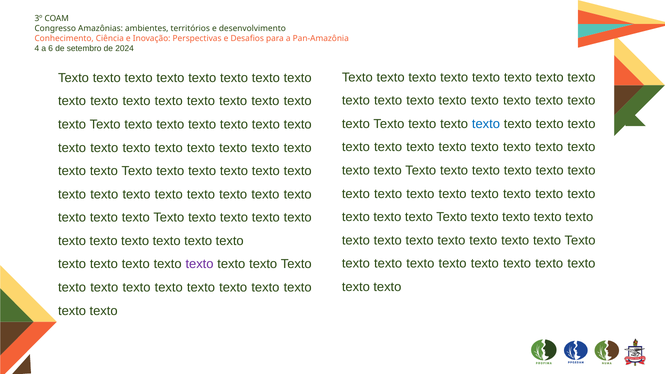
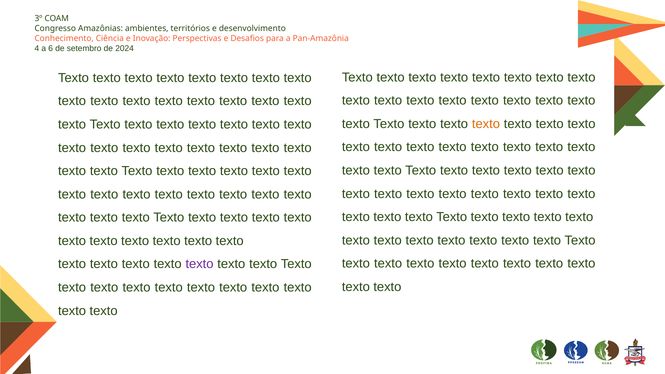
texto colour: blue -> orange (486, 124)
